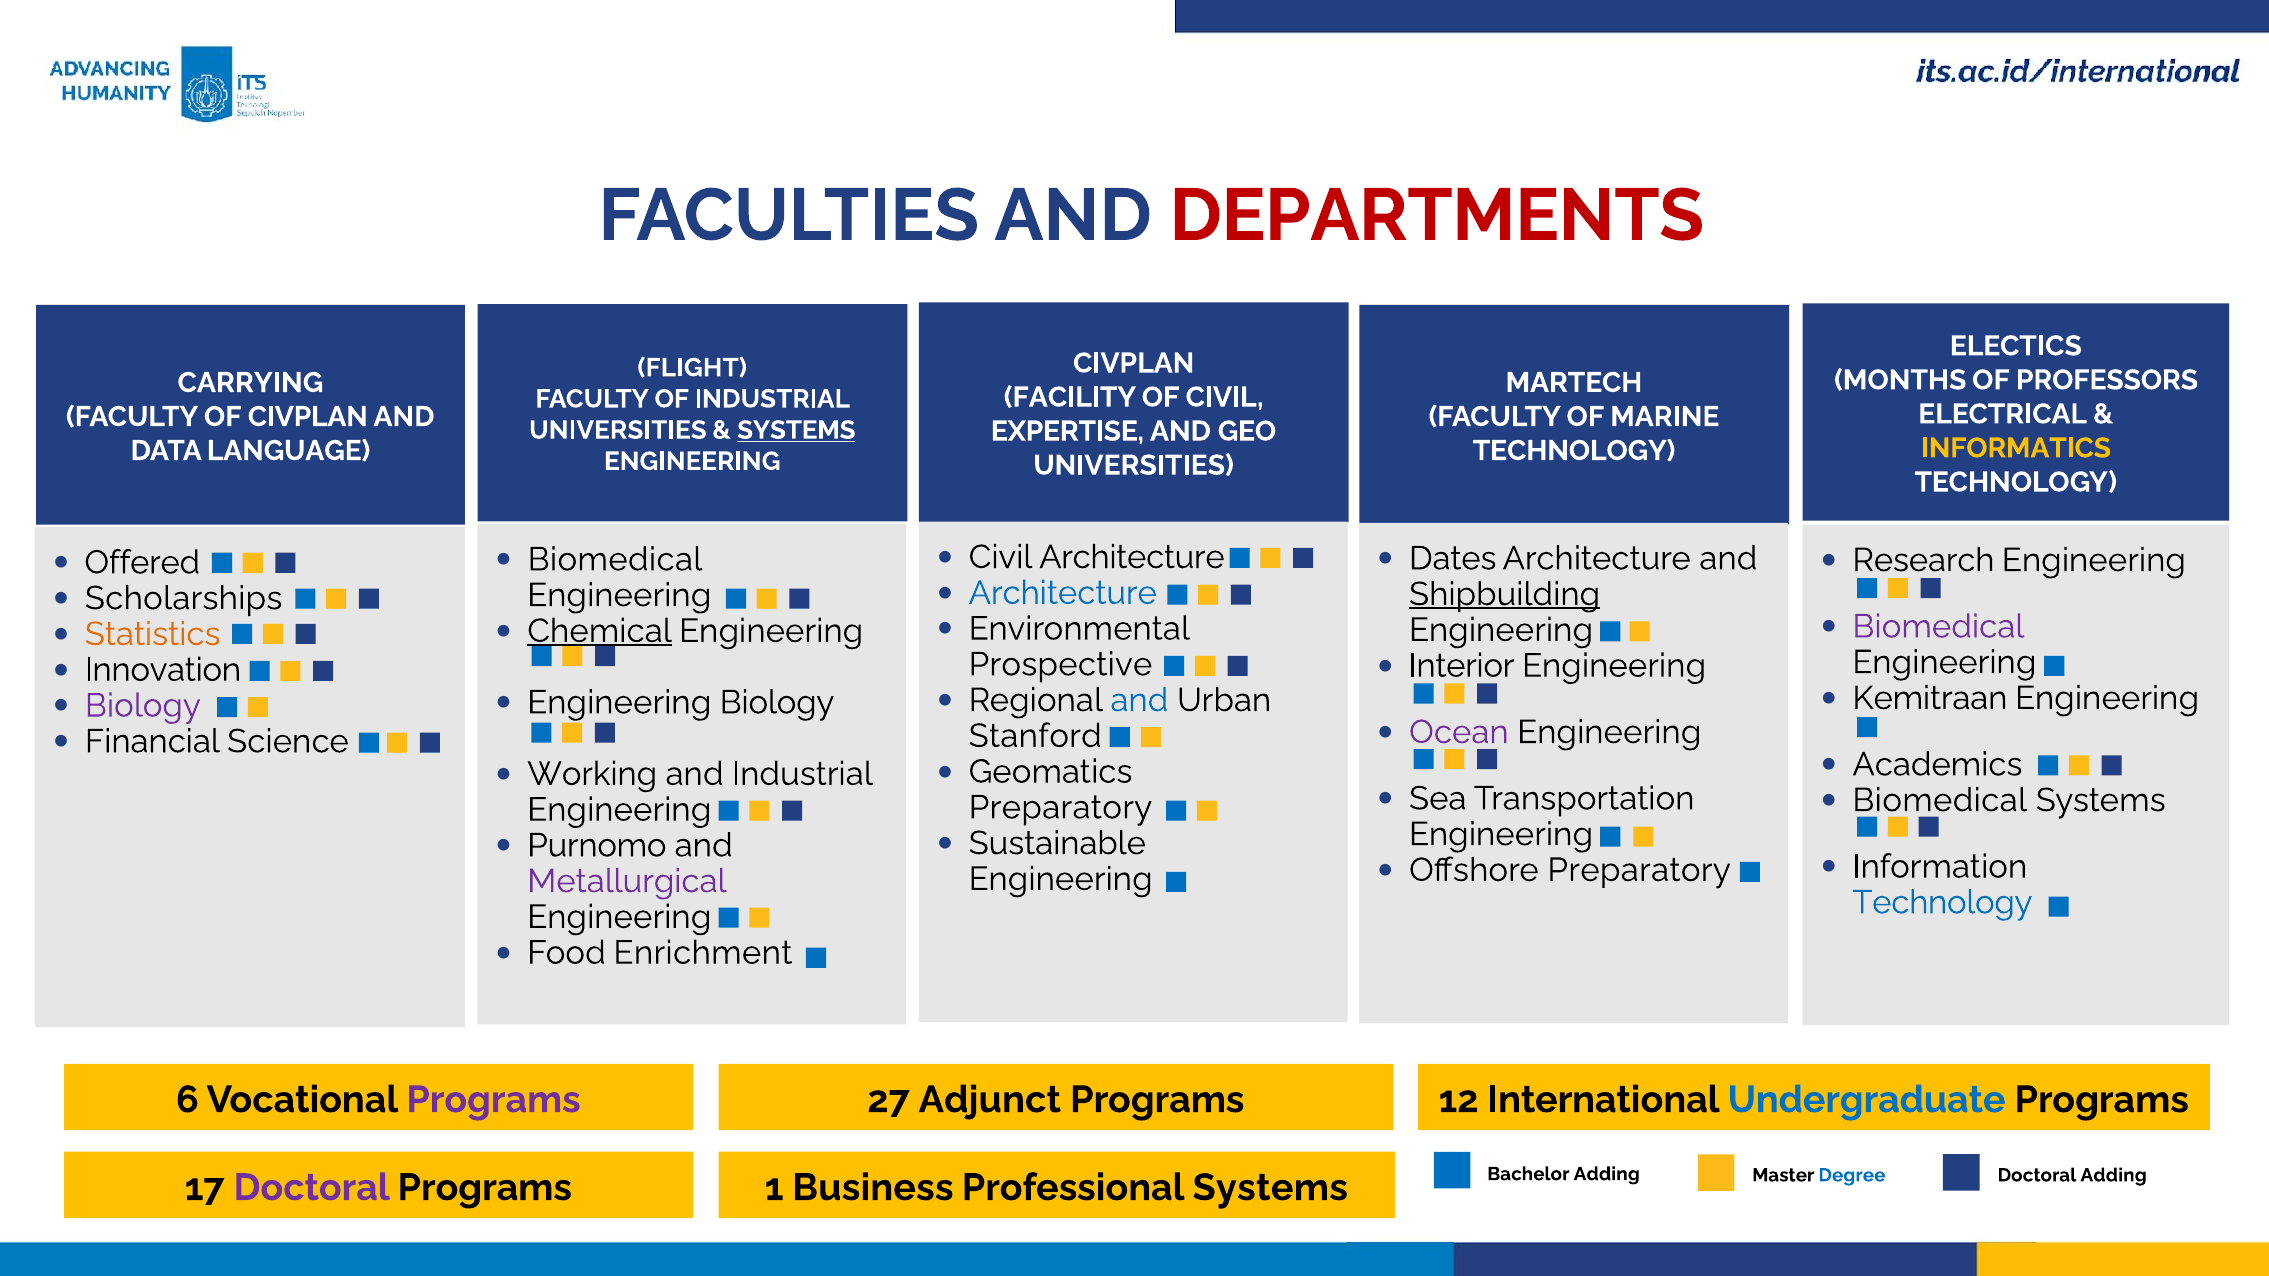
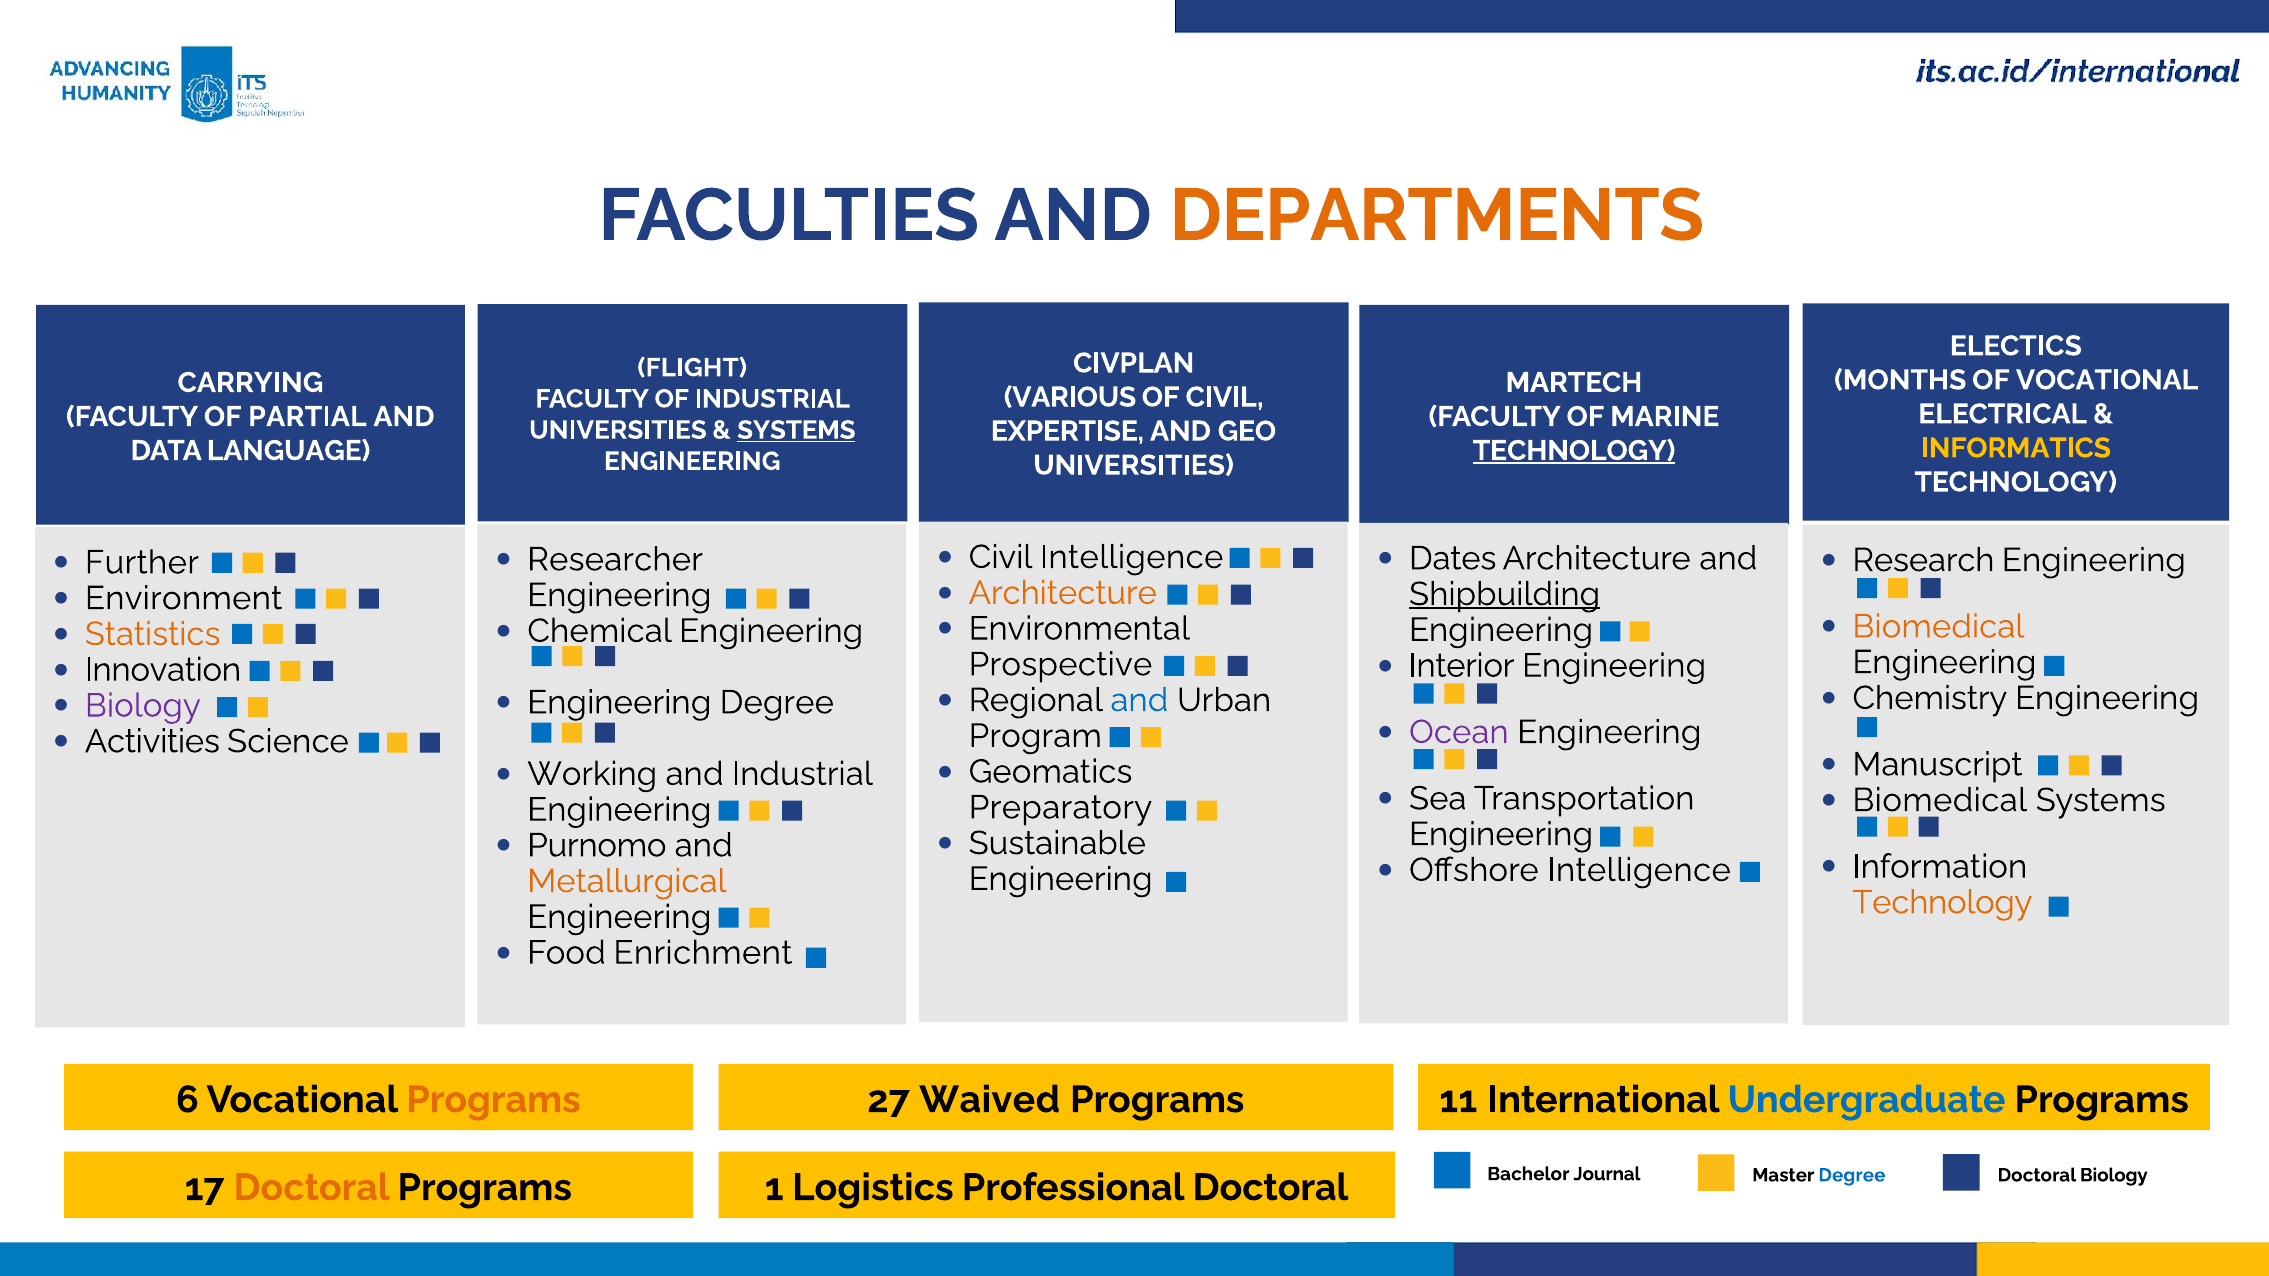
DEPARTMENTS colour: red -> orange (1437, 216)
OF PROFESSORS: PROFESSORS -> VOCATIONAL (2107, 380)
FACILITY: FACILITY -> VARIOUS (1070, 397)
OF CIVPLAN: CIVPLAN -> PARTIAL (307, 417)
TECHNOLOGY underline: none -> present (1574, 451)
Civil Architecture: Architecture -> Intelligence (1132, 557)
Biomedical: Biomedical -> Researcher (615, 560)
Offered: Offered -> Further (142, 563)
Architecture colour: blue -> orange (1063, 593)
Scholarships: Scholarships -> Environment (184, 598)
Biomedical colour: purple -> orange (1938, 627)
Chemical underline: present -> none (600, 631)
Kemitraan: Kemitraan -> Chemistry (1930, 698)
Engineering Biology: Biology -> Degree (777, 703)
Stanford: Stanford -> Program (1035, 736)
Financial: Financial -> Activities (152, 742)
Academics: Academics -> Manuscript (1937, 765)
Offshore Preparatory: Preparatory -> Intelligence (1639, 870)
Metallurgical colour: purple -> orange (627, 881)
Technology colour: blue -> orange (1942, 903)
Programs colour: purple -> orange (494, 1100)
Adjunct: Adjunct -> Waived (990, 1100)
12: 12 -> 11 (1458, 1100)
Bachelor Adding: Adding -> Journal (1607, 1174)
Doctoral colour: purple -> orange (312, 1188)
Business: Business -> Logistics (873, 1188)
Professional Systems: Systems -> Doctoral (1270, 1188)
Doctoral Adding: Adding -> Biology (2114, 1175)
